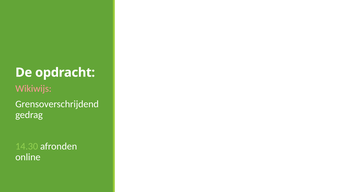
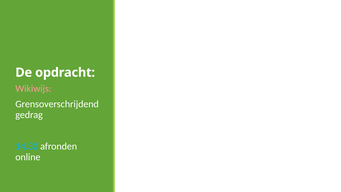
14.30 colour: light green -> light blue (27, 146)
